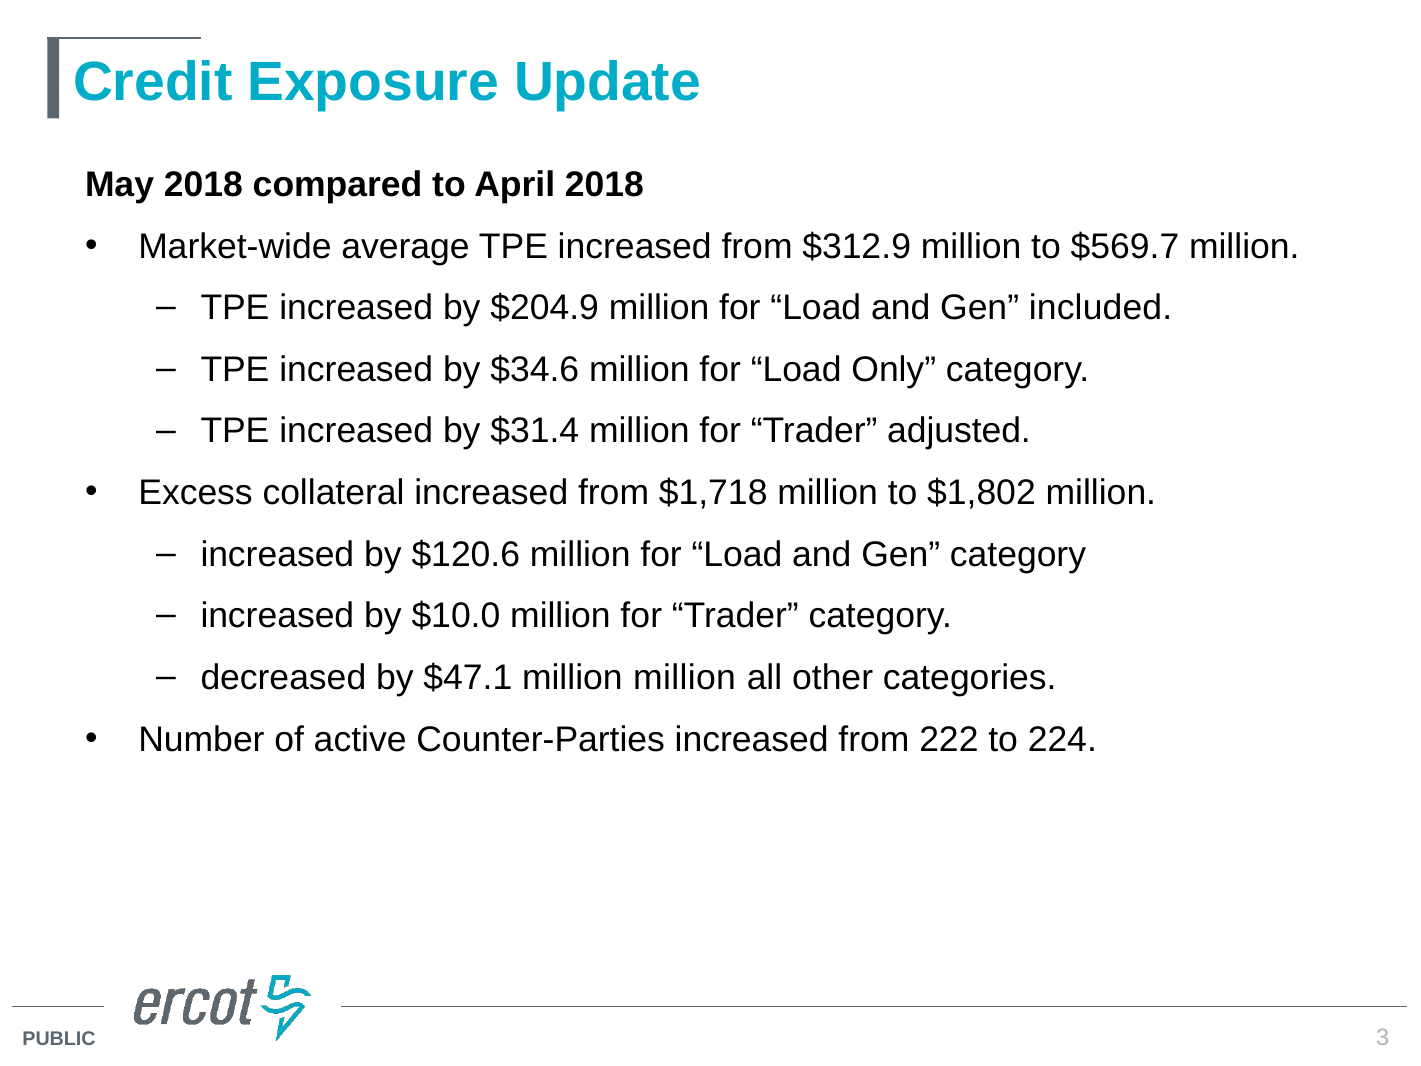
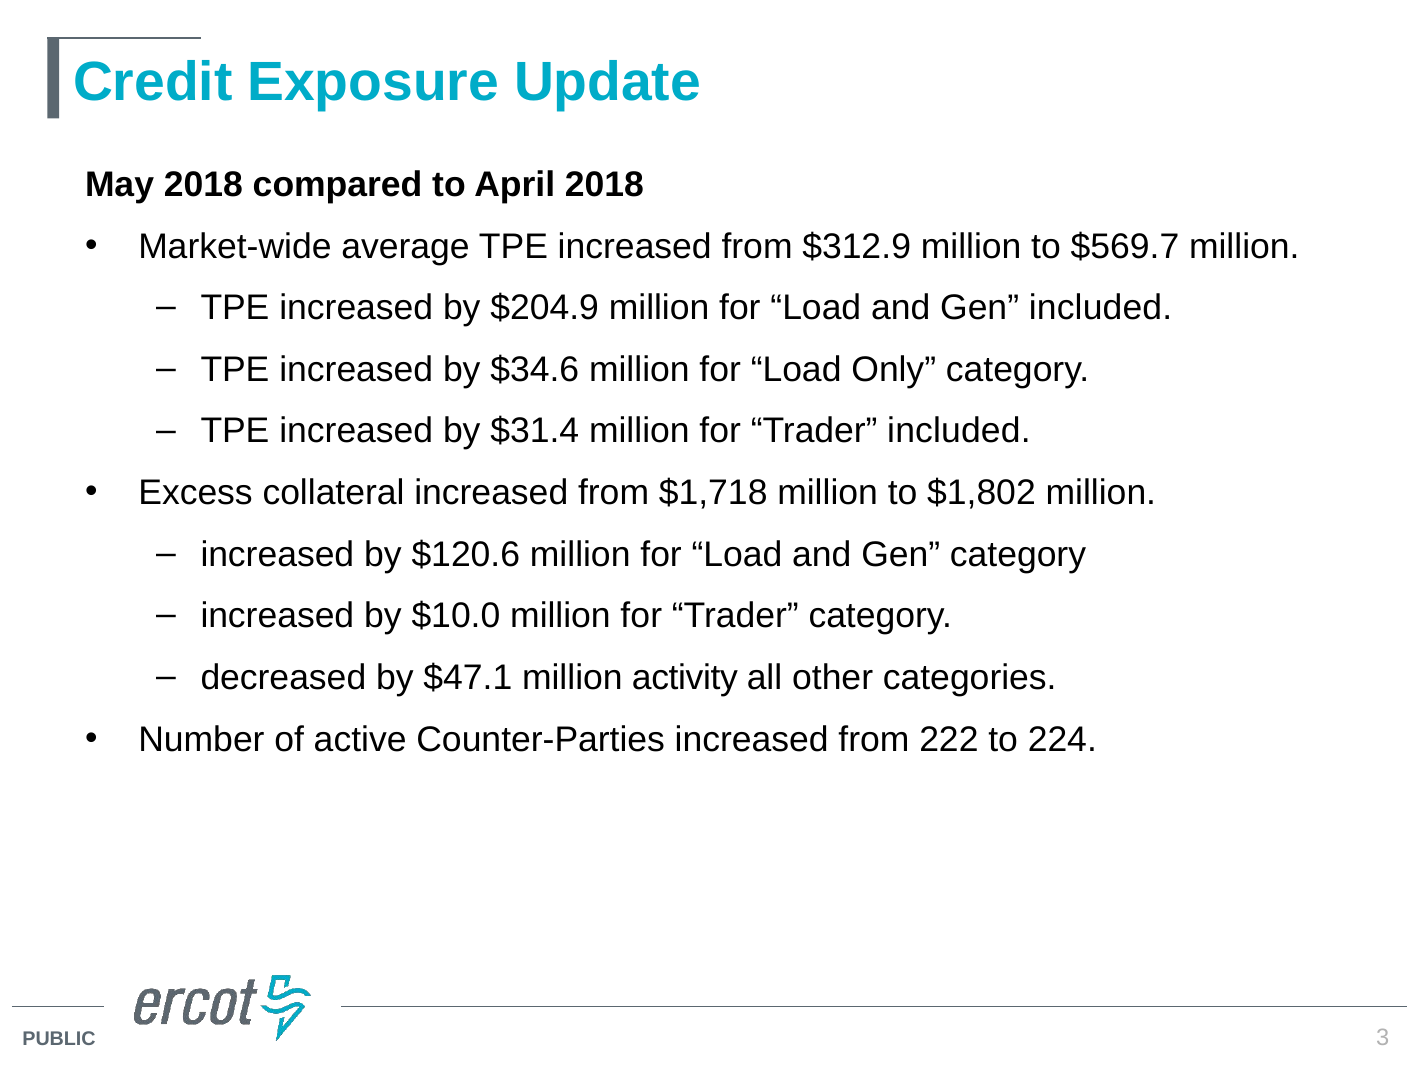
Trader adjusted: adjusted -> included (959, 431)
million million: million -> activity (685, 678)
